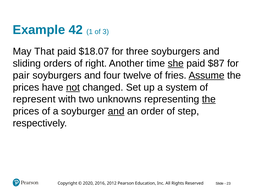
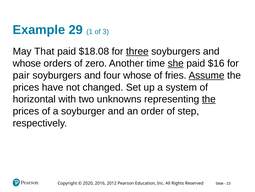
42: 42 -> 29 (76, 30)
$18.07: $18.07 -> $18.08 (94, 51)
three underline: none -> present (137, 51)
sliding: sliding -> whose (27, 63)
right: right -> zero (96, 63)
$87: $87 -> $16 (216, 63)
four twelve: twelve -> whose (137, 75)
not underline: present -> none (73, 87)
represent: represent -> horizontal (34, 99)
and underline: present -> none (116, 111)
